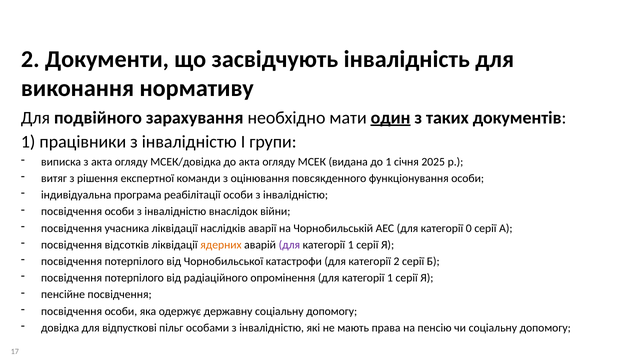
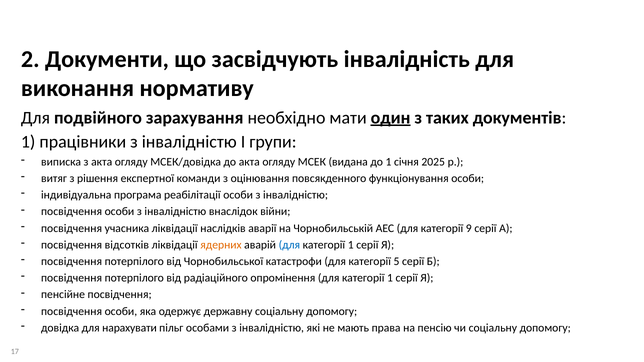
0: 0 -> 9 (469, 228)
для colour: purple -> blue (289, 245)
категорії 2: 2 -> 5 (396, 262)
відпусткові: відпусткові -> нарахувати (130, 328)
